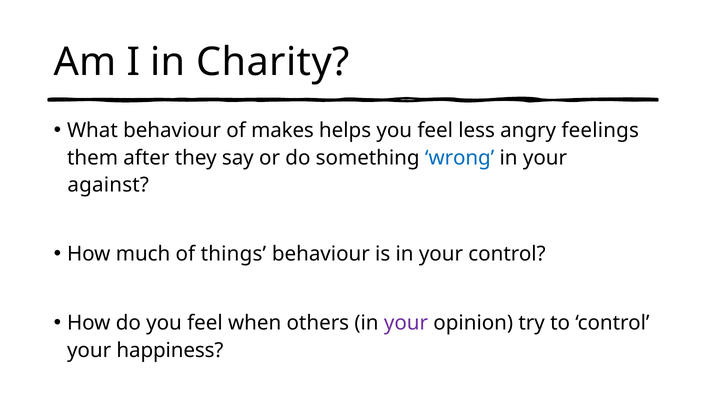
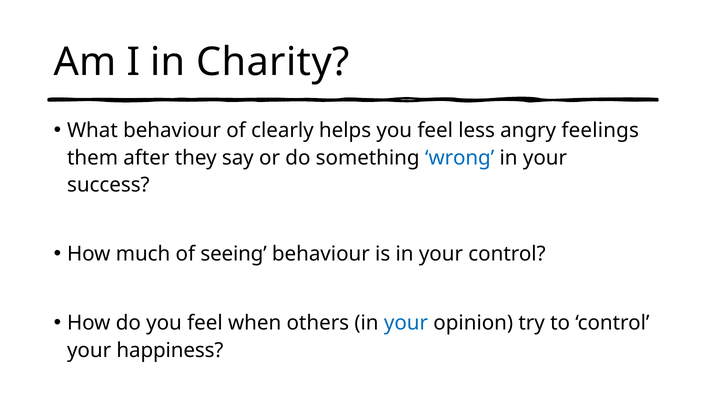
makes: makes -> clearly (282, 131)
against: against -> success (108, 185)
things: things -> seeing (234, 254)
your colour: purple -> blue (406, 323)
